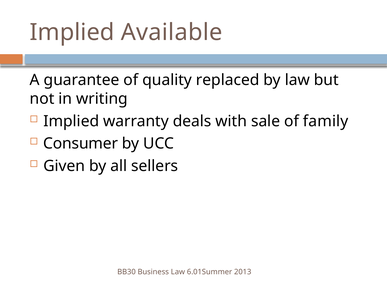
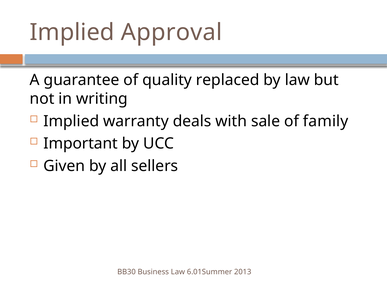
Available: Available -> Approval (172, 32)
Consumer: Consumer -> Important (81, 144)
